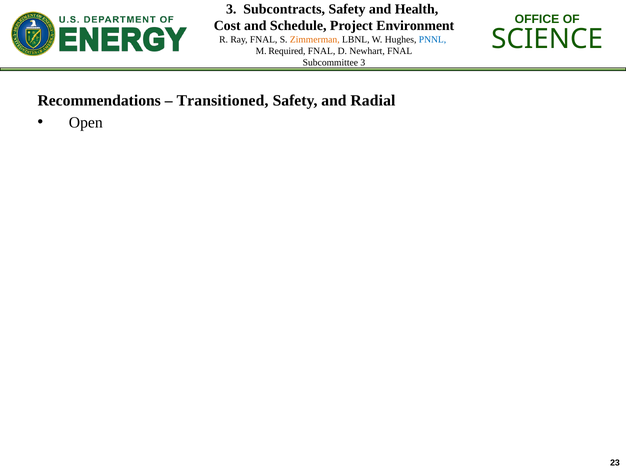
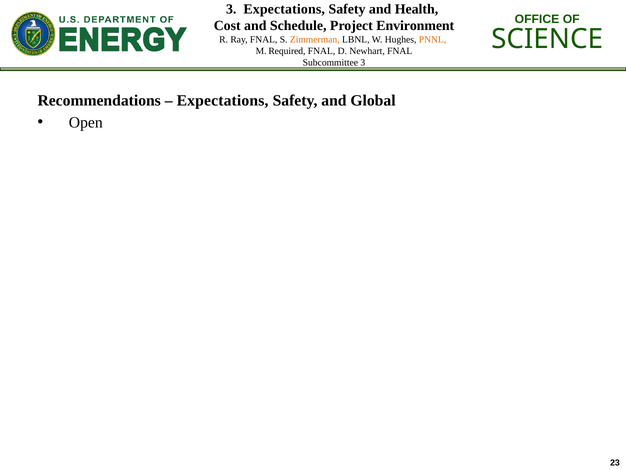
3 Subcontracts: Subcontracts -> Expectations (284, 9)
PNNL colour: blue -> orange (433, 39)
Transitioned: Transitioned -> Expectations (223, 101)
Radial: Radial -> Global (373, 101)
